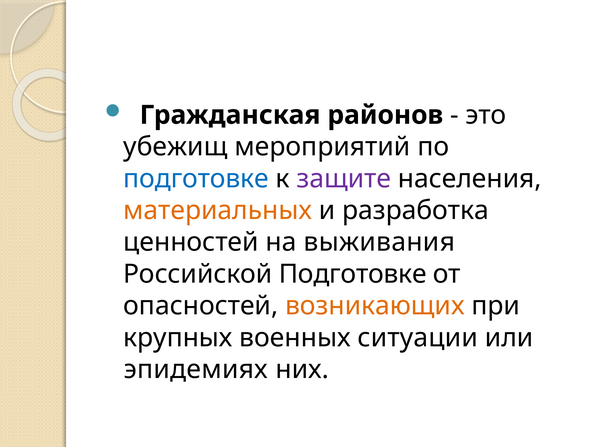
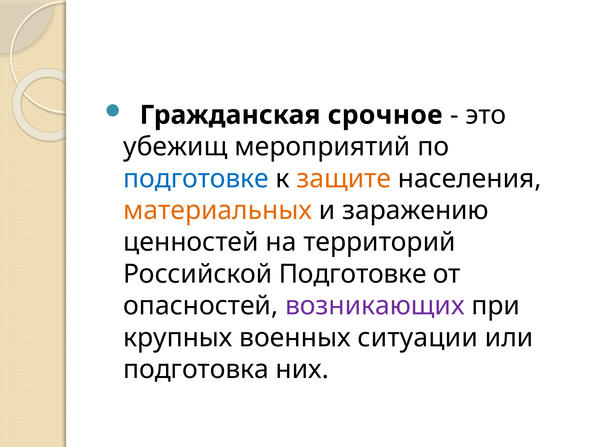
районов: районов -> срочное (385, 115)
защите colour: purple -> orange (344, 179)
разработка: разработка -> заражению (416, 210)
выживания: выживания -> территорий (379, 242)
возникающих colour: orange -> purple (375, 306)
эпидемиях: эпидемиях -> подготовка (196, 369)
